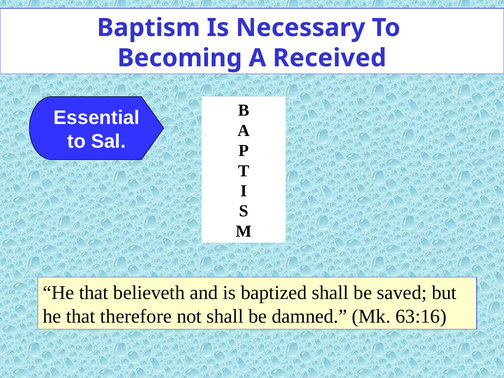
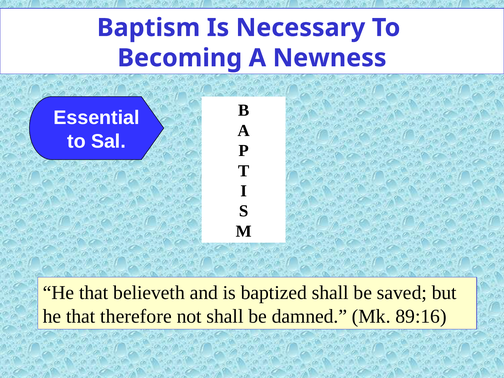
Received: Received -> Newness (330, 58)
63:16: 63:16 -> 89:16 (421, 316)
